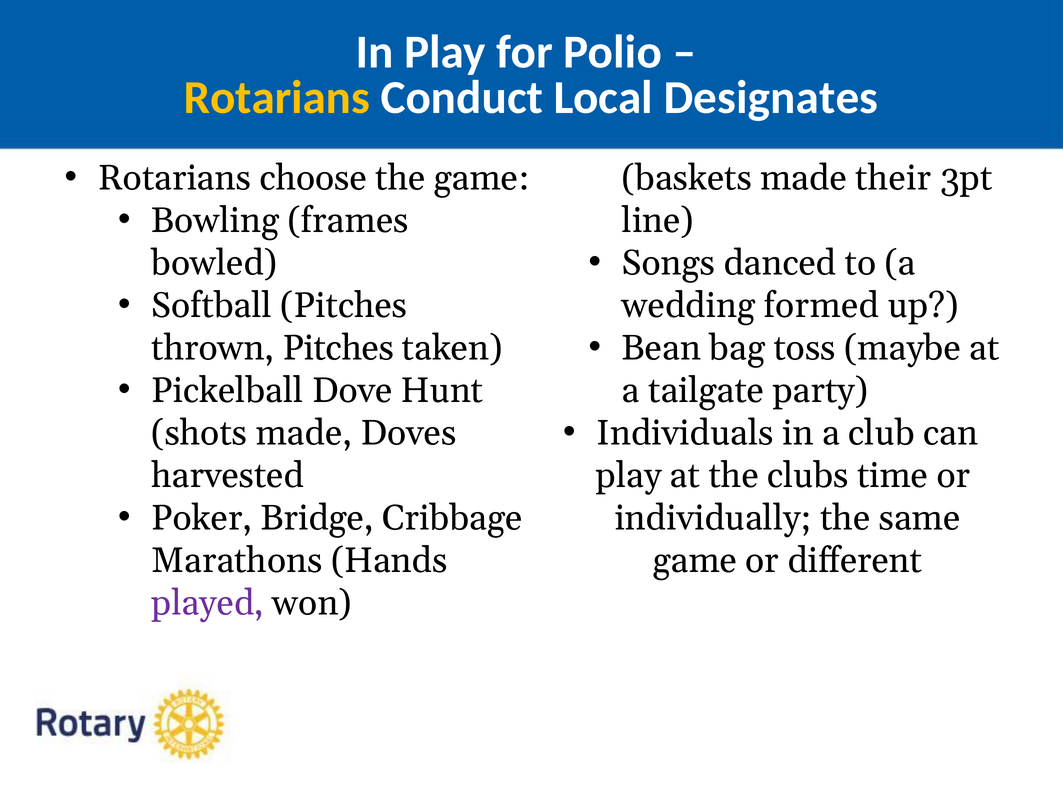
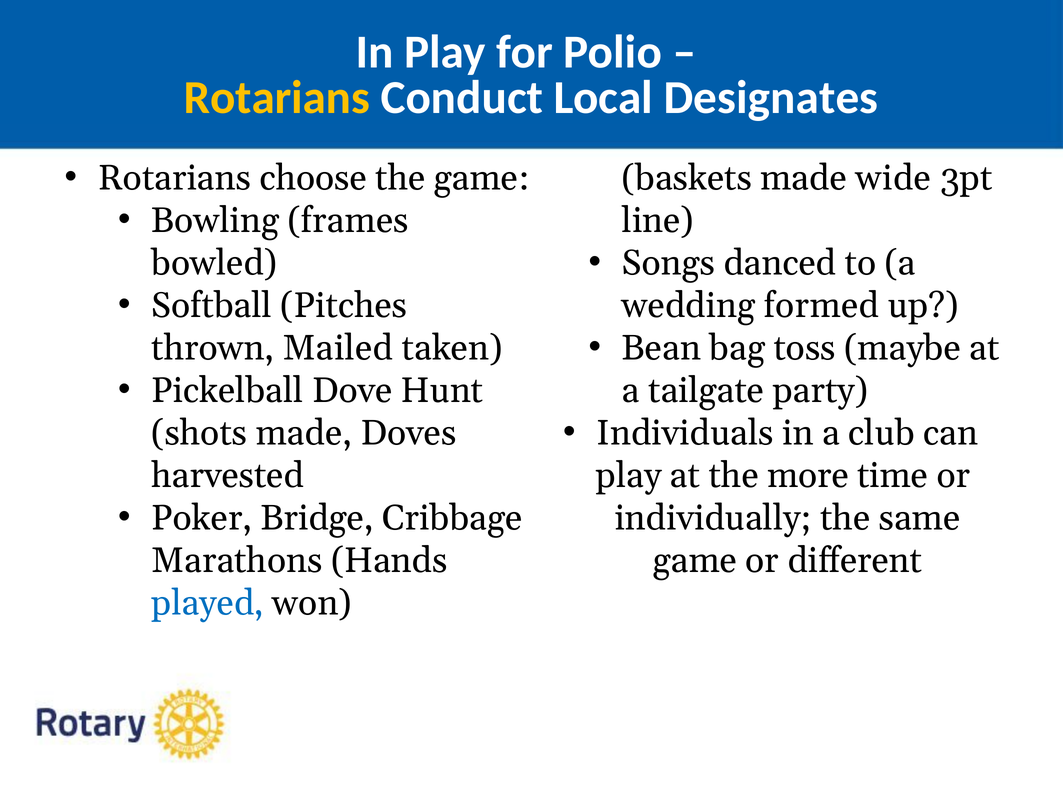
their: their -> wide (893, 178)
thrown Pitches: Pitches -> Mailed (338, 348)
clubs: clubs -> more (808, 476)
played colour: purple -> blue (208, 603)
